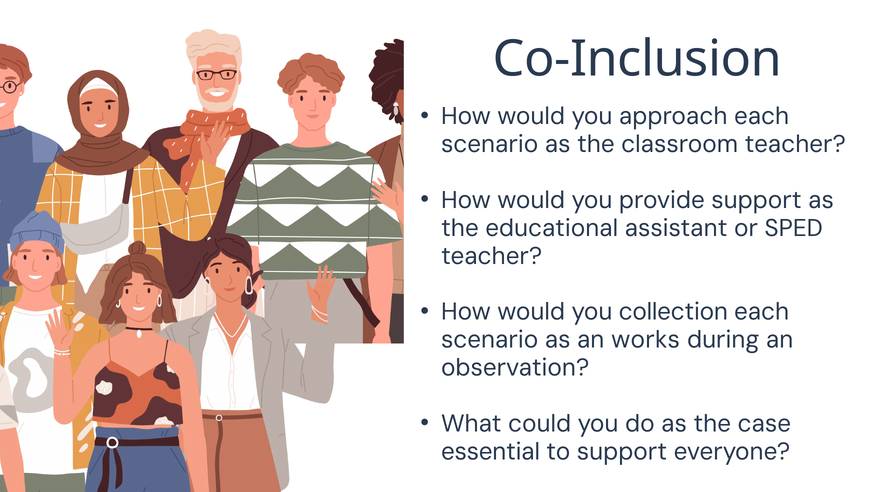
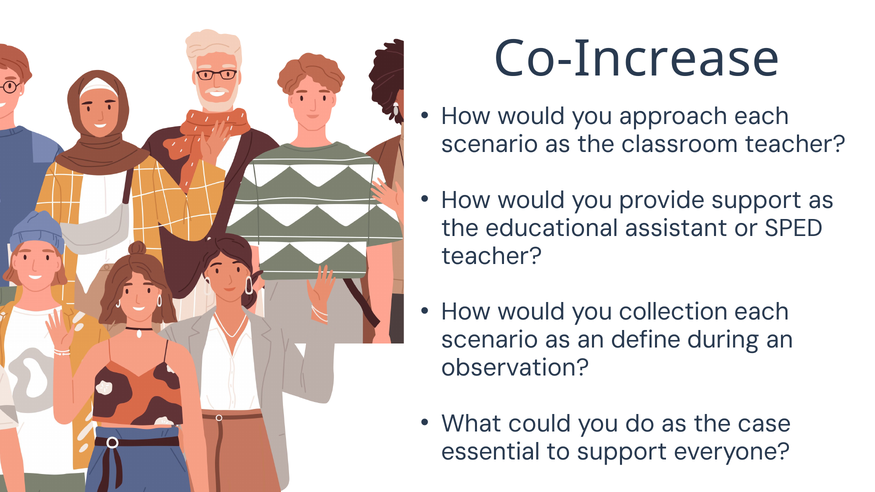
Co-Inclusion: Co-Inclusion -> Co-Increase (637, 59)
works: works -> define (646, 340)
